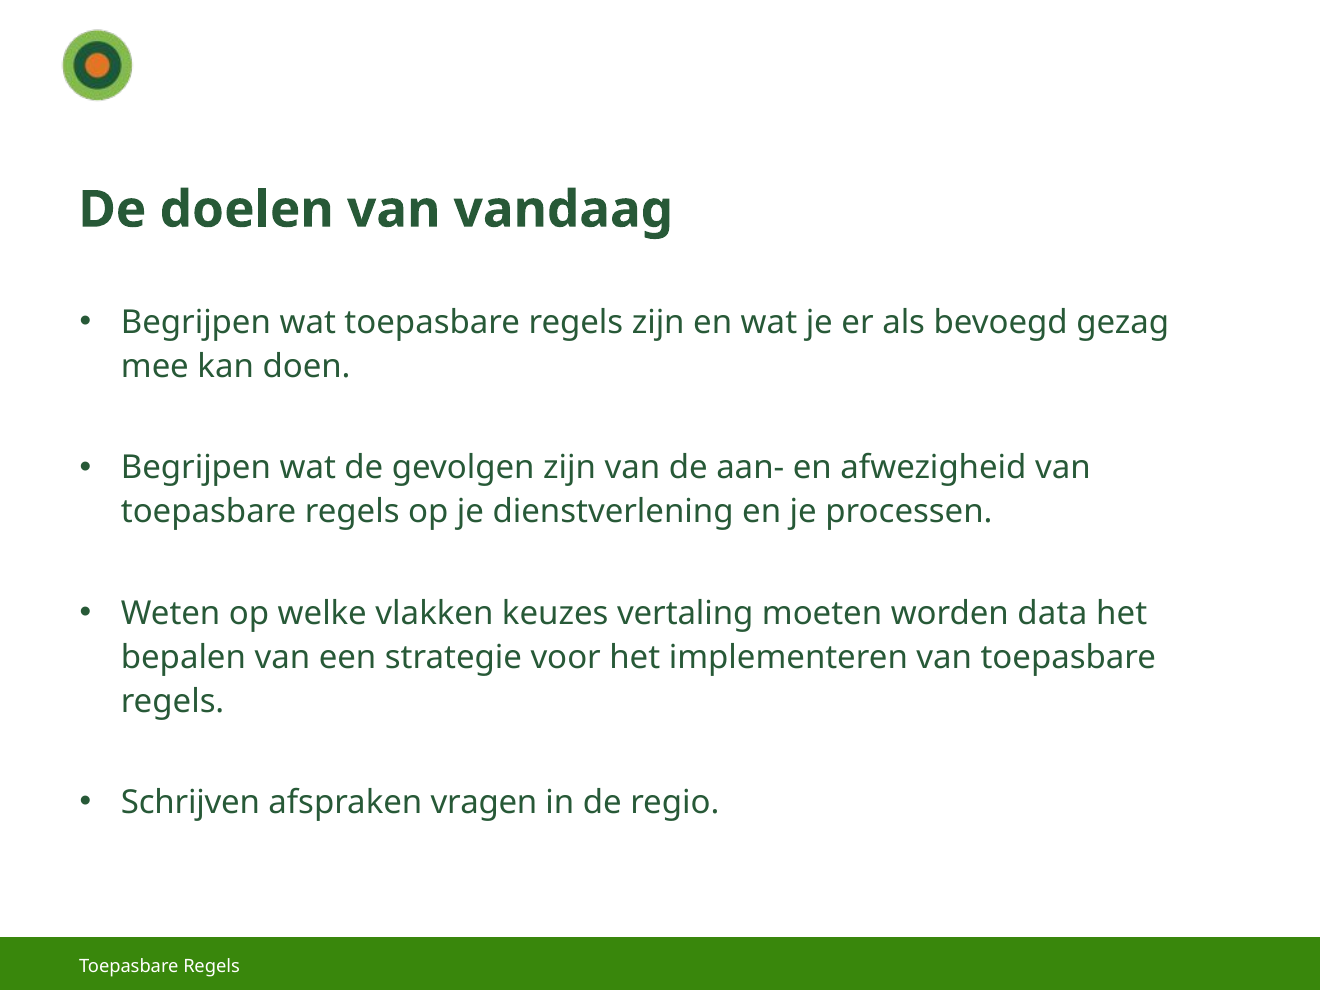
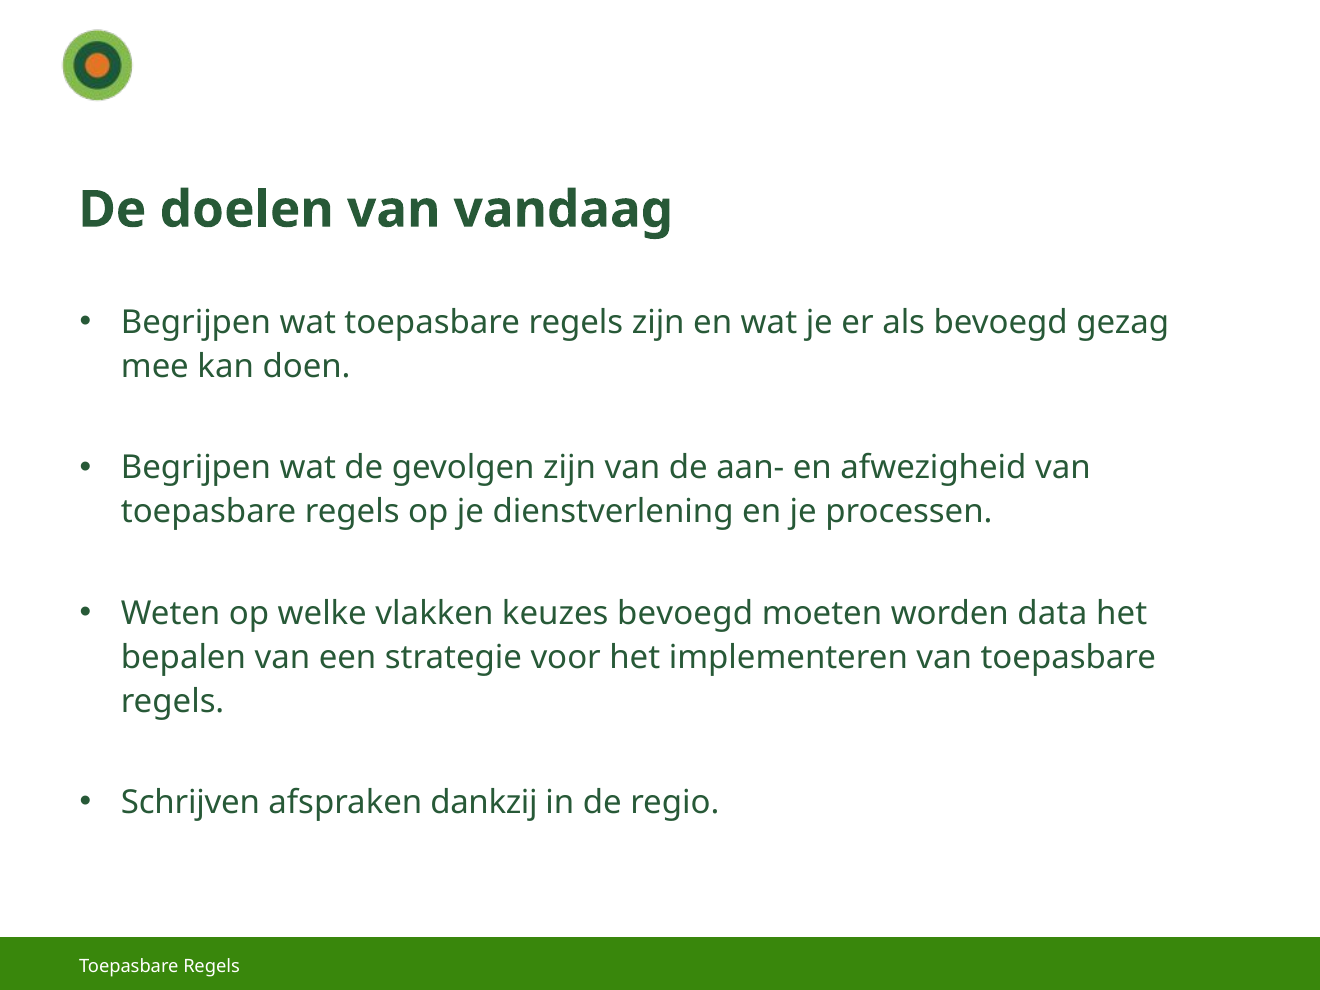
keuzes vertaling: vertaling -> bevoegd (685, 613)
vragen: vragen -> dankzij (484, 803)
